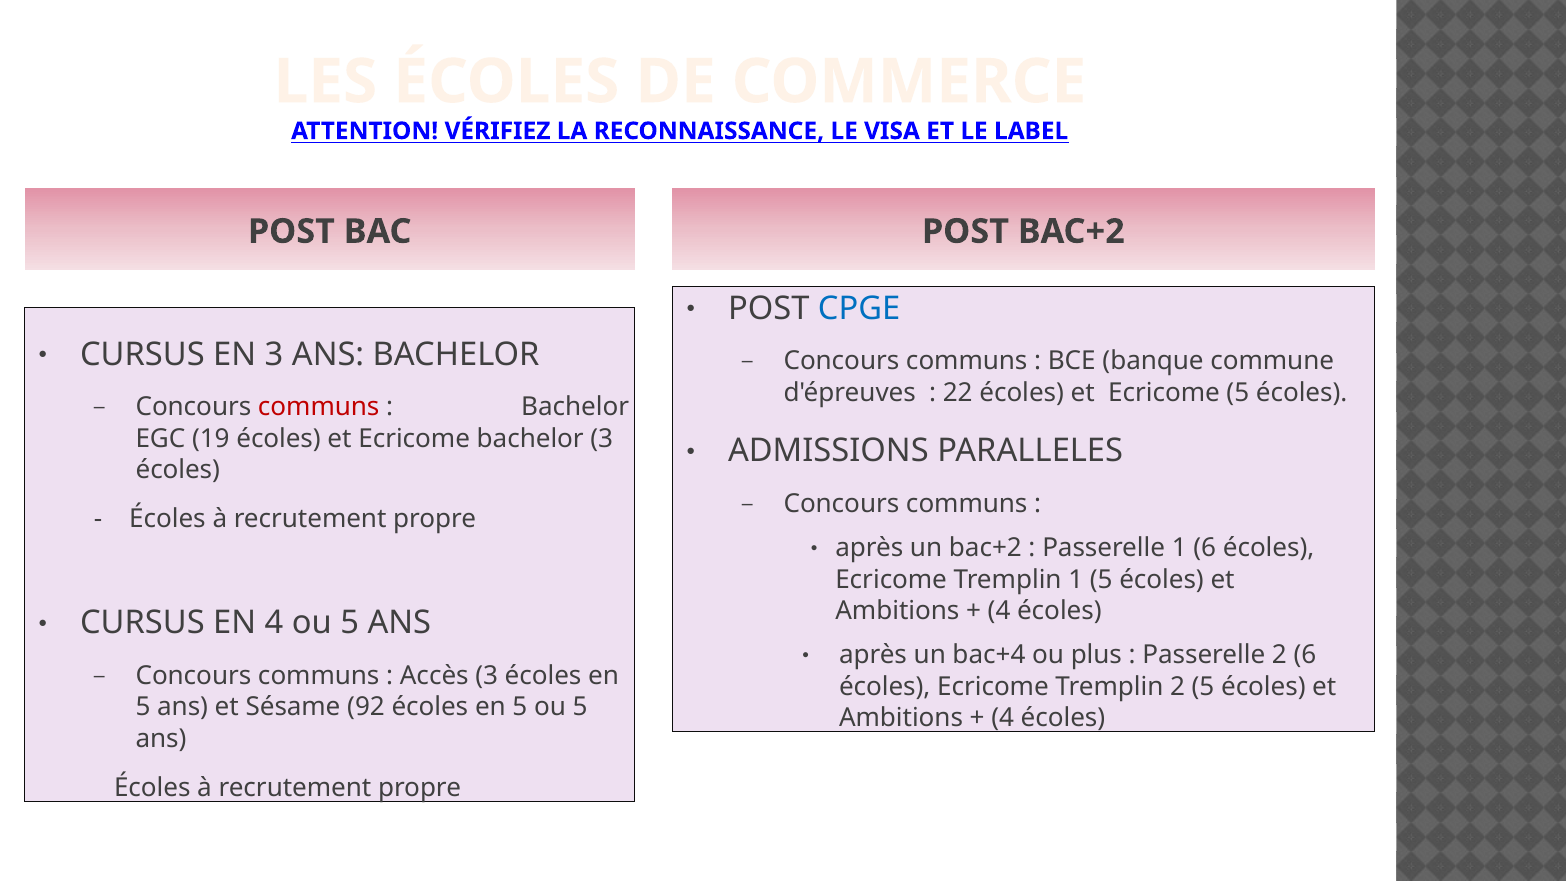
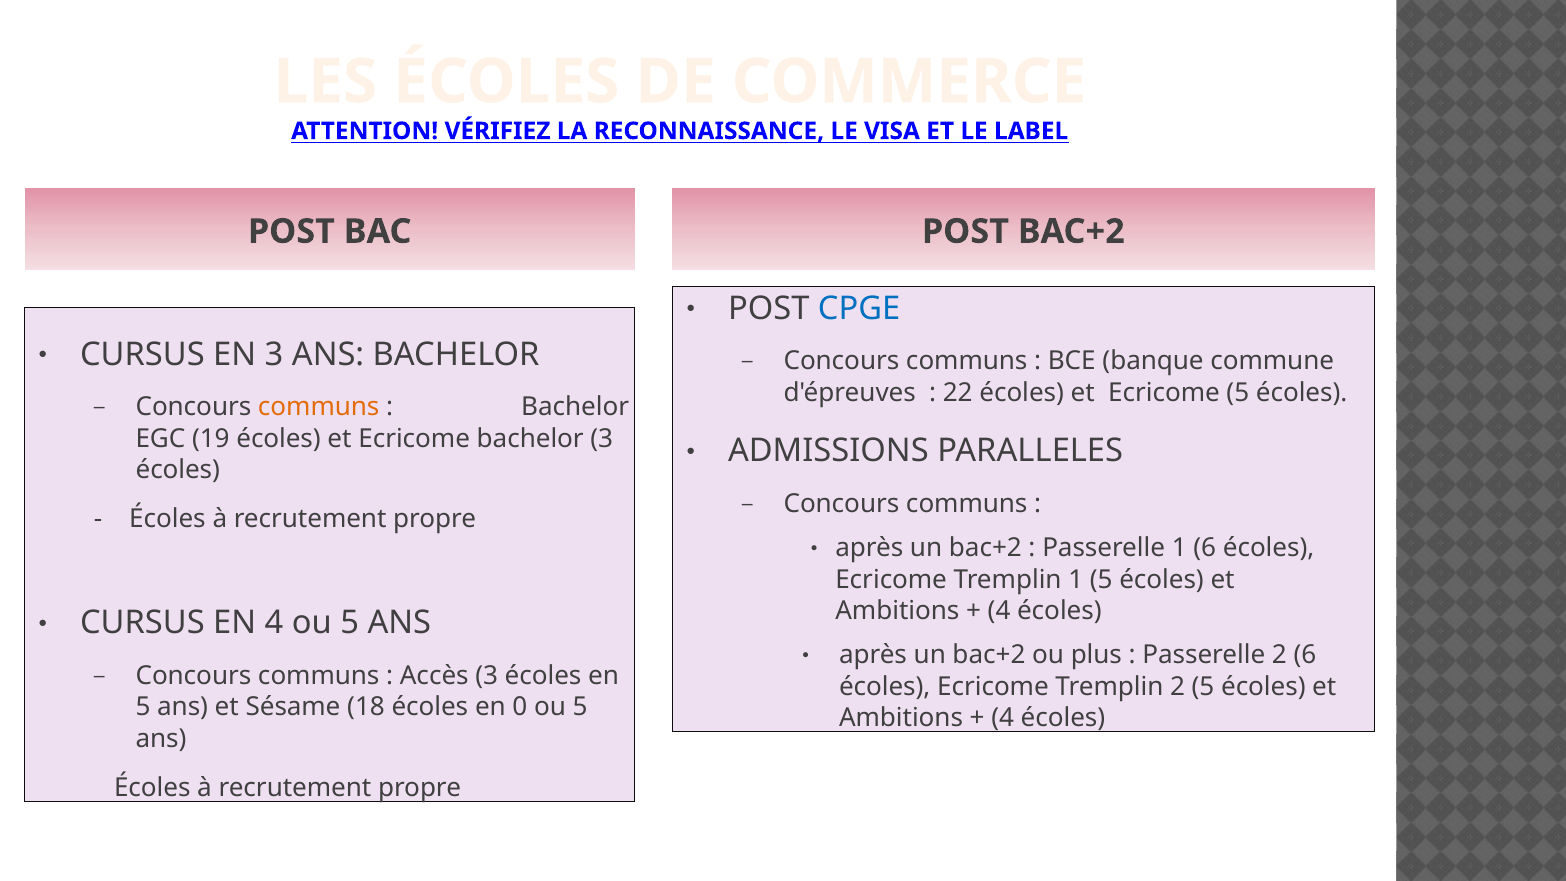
communs colour: red -> orange (319, 407)
bac+4: bac+4 -> bac+2 (989, 655)
92: 92 -> 18 (366, 707)
5: 5 -> 0 (520, 707)
